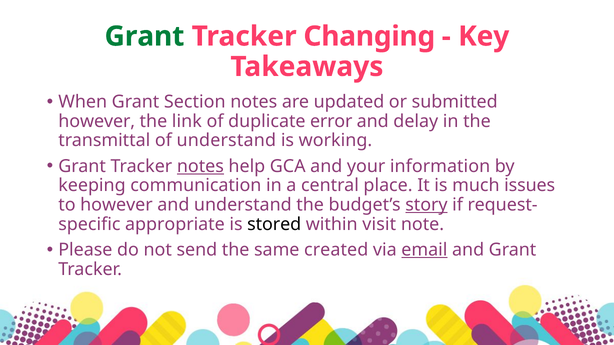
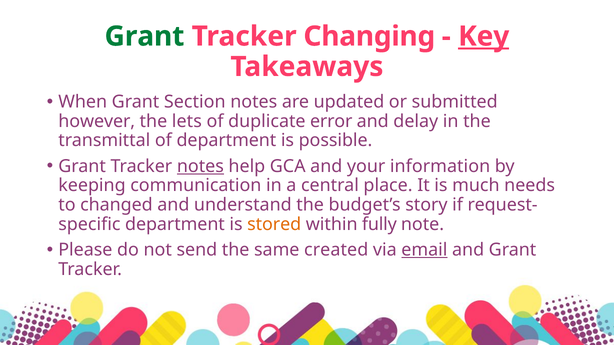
Key underline: none -> present (484, 36)
link: link -> lets (187, 121)
of understand: understand -> department (226, 141)
working: working -> possible (336, 141)
issues: issues -> needs (530, 186)
to however: however -> changed (116, 205)
story underline: present -> none (426, 205)
appropriate: appropriate -> department (175, 224)
stored colour: black -> orange (274, 224)
visit: visit -> fully (379, 224)
